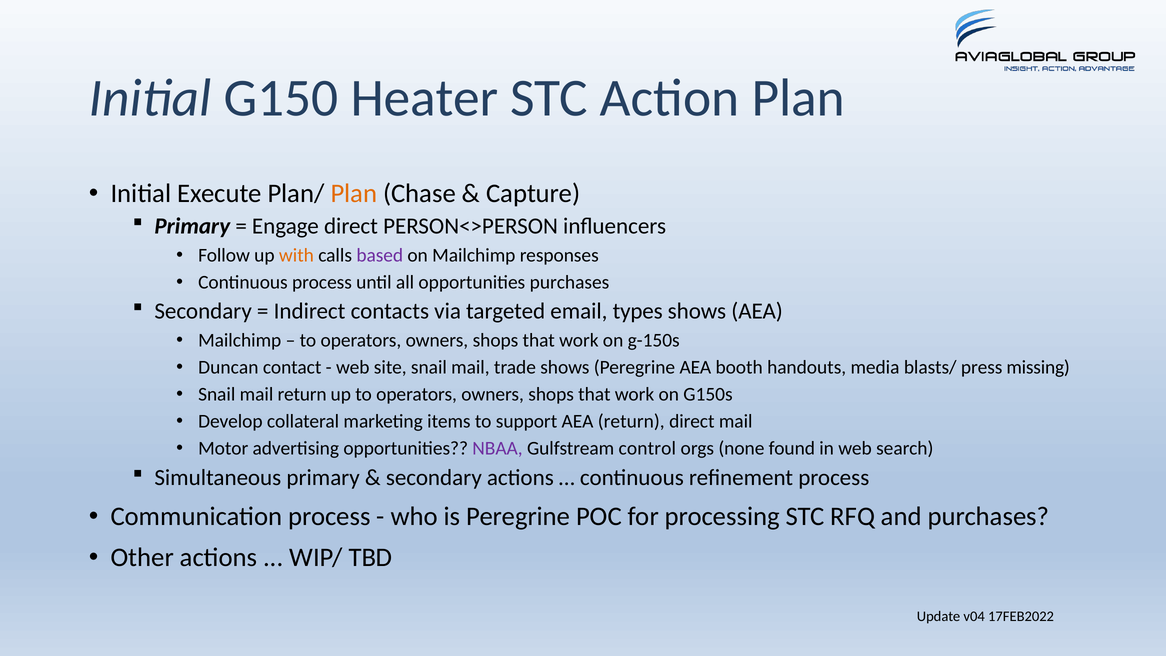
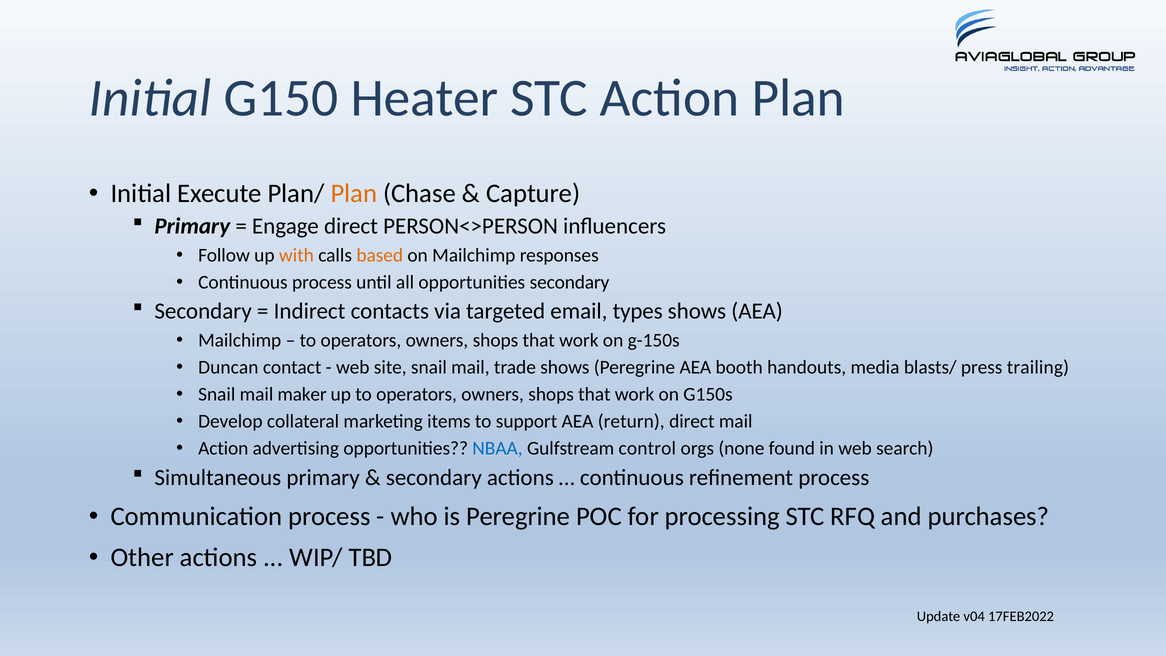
based colour: purple -> orange (380, 255)
opportunities purchases: purchases -> secondary (570, 282)
missing: missing -> trailing (1038, 367)
mail return: return -> maker (302, 394)
Motor: Motor -> Action (223, 448)
NBAA colour: purple -> blue (497, 448)
